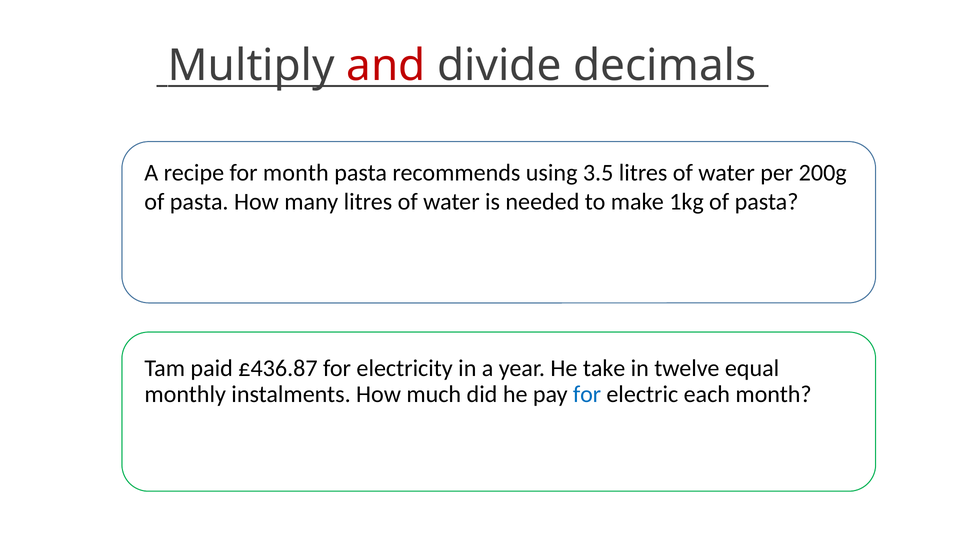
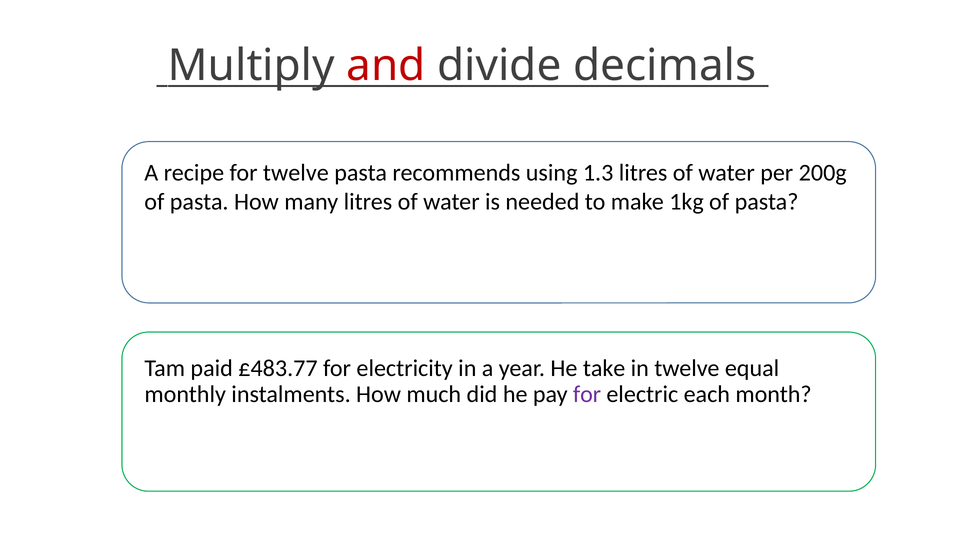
for month: month -> twelve (296, 173)
3.5: 3.5 -> 1.3 (598, 173)
£436.87: £436.87 -> £483.77 (278, 368)
for colour: blue -> purple (587, 394)
